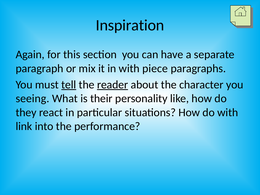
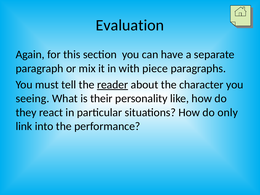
Inspiration: Inspiration -> Evaluation (130, 25)
tell underline: present -> none (69, 85)
do with: with -> only (228, 112)
